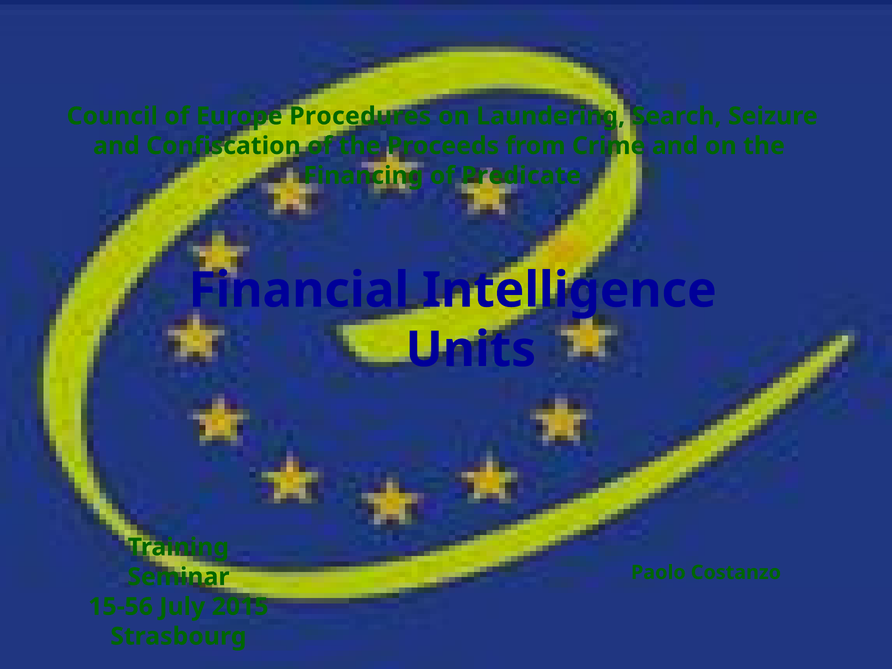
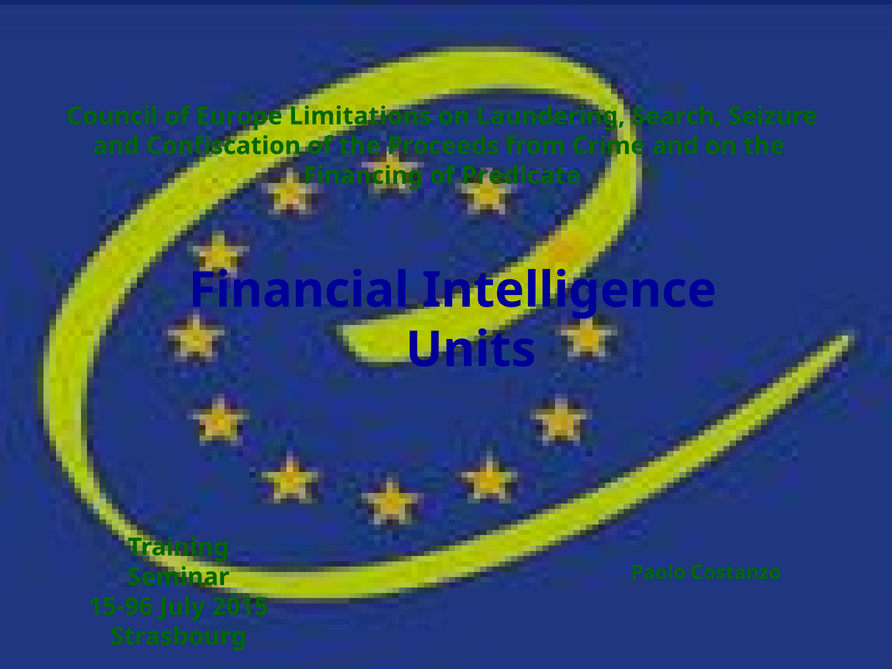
Procedures: Procedures -> Limitations (360, 116)
15-56: 15-56 -> 15-96 (121, 607)
